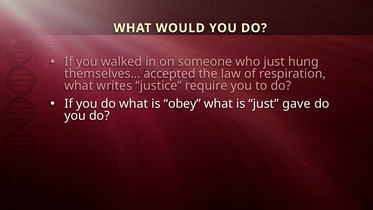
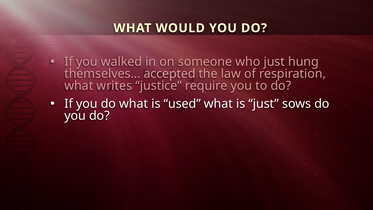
obey: obey -> used (182, 104)
gave: gave -> sows (297, 104)
